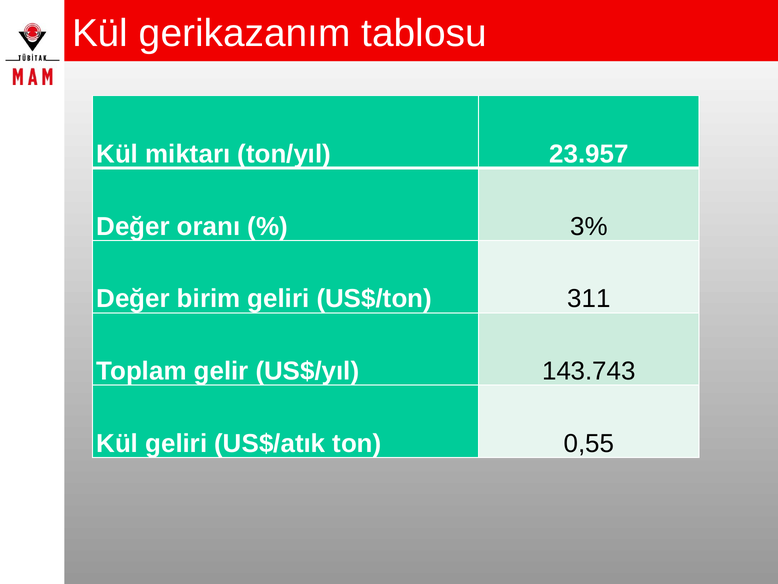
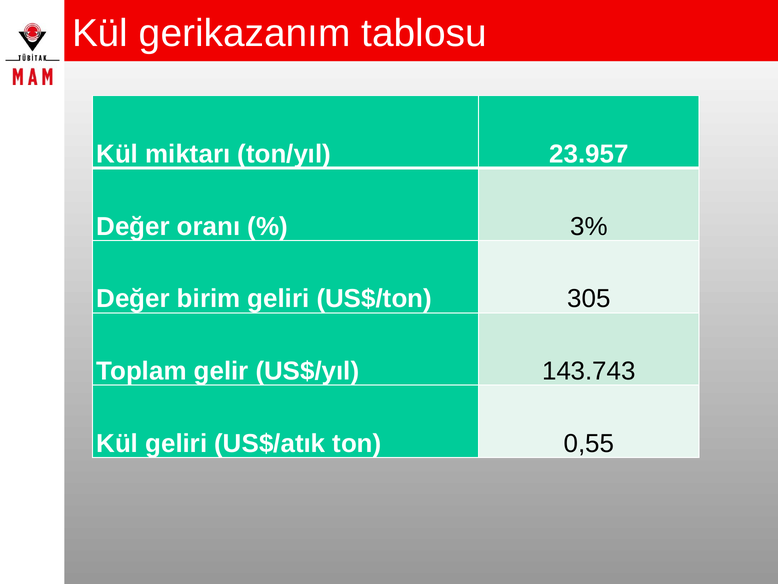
311: 311 -> 305 (589, 299)
